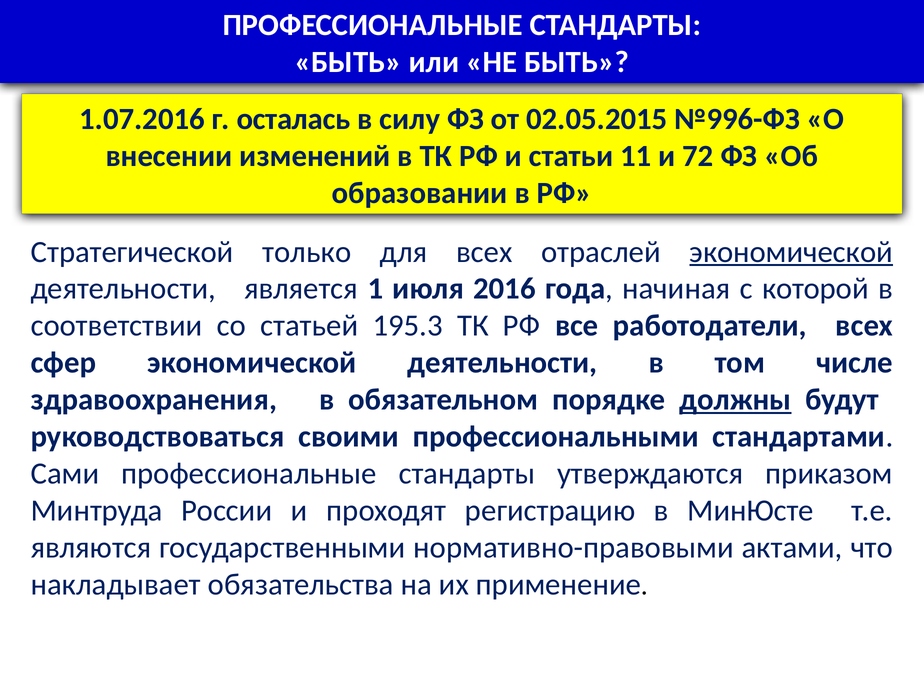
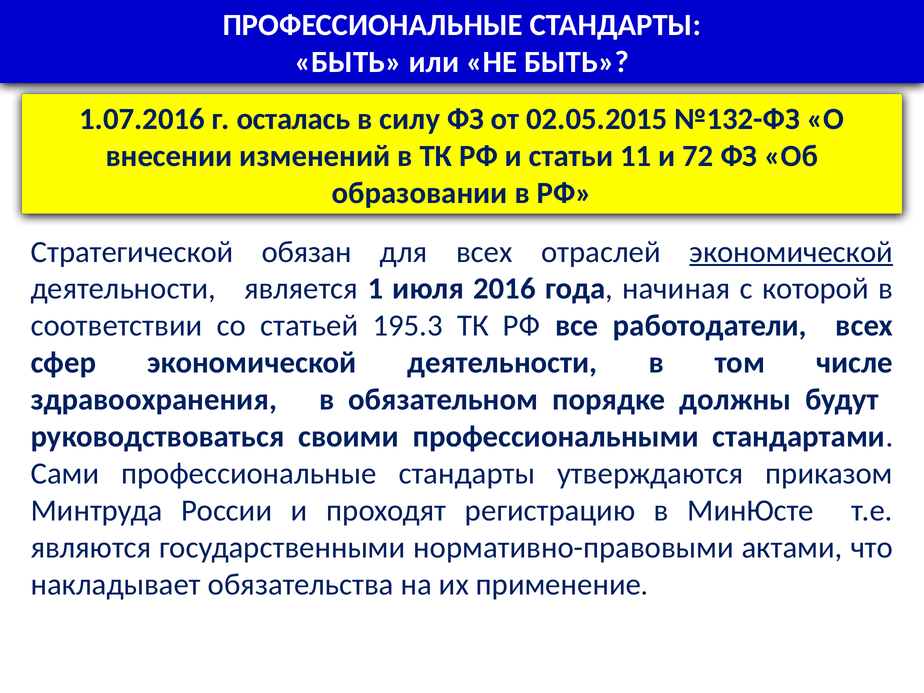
№996-ФЗ: №996-ФЗ -> №132-ФЗ (737, 119)
только: только -> обязан (307, 252)
должны underline: present -> none (735, 400)
